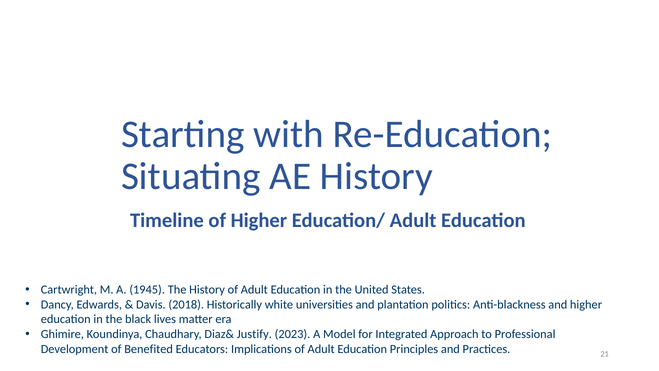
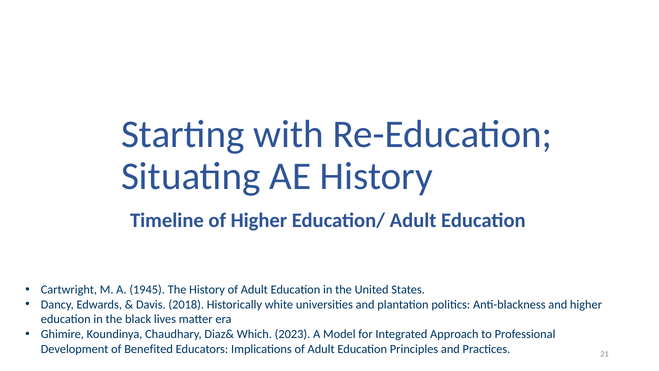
Justify: Justify -> Which (254, 334)
